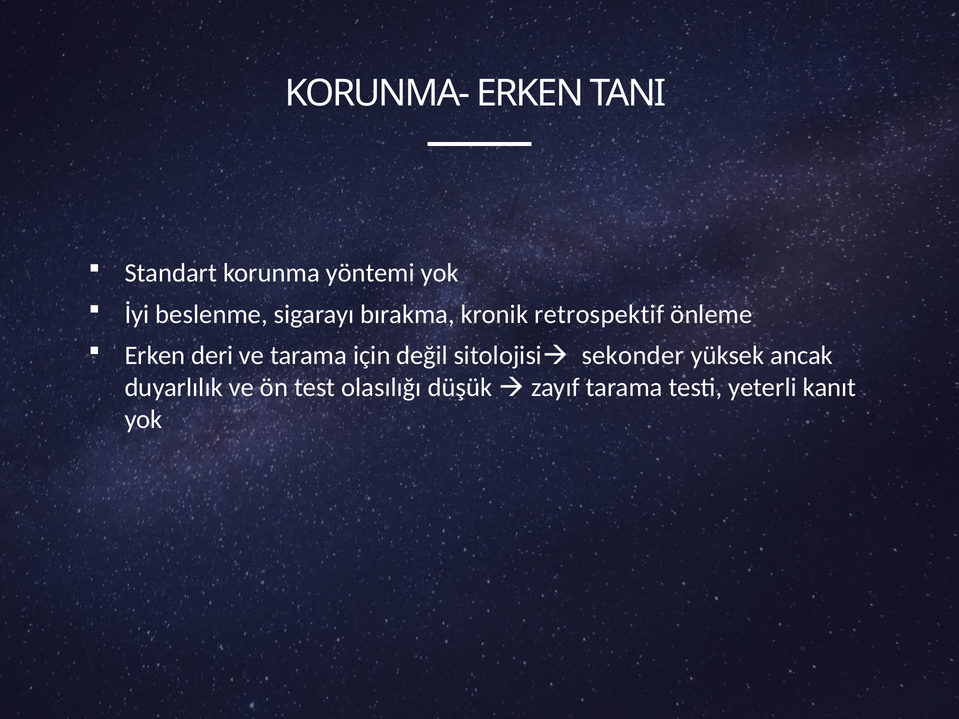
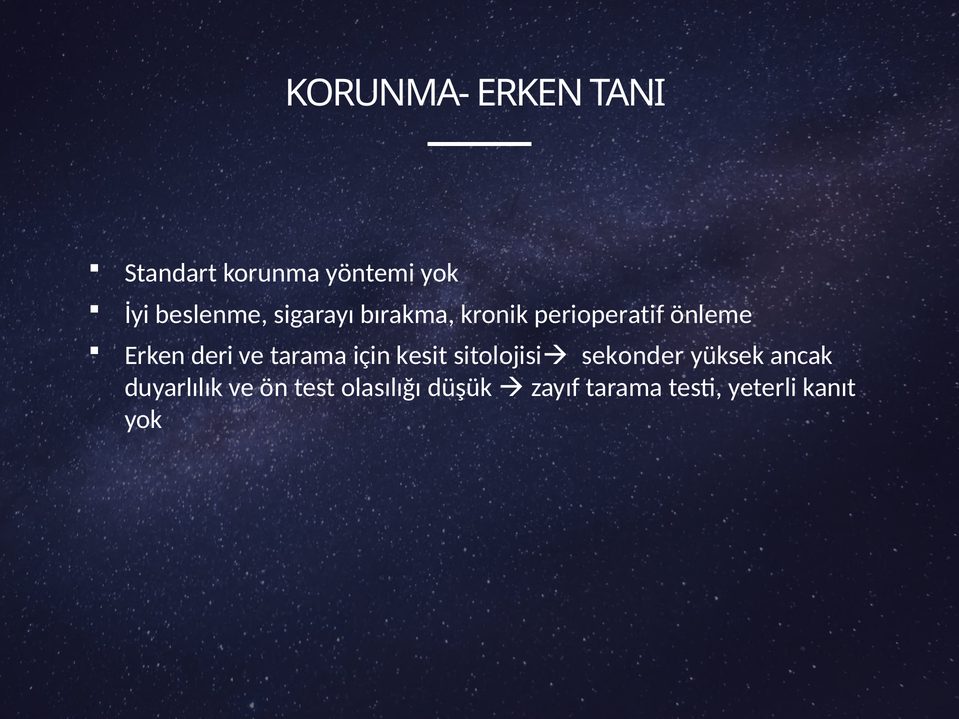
retrospektif: retrospektif -> perioperatif (599, 314)
değil: değil -> kesit (422, 356)
